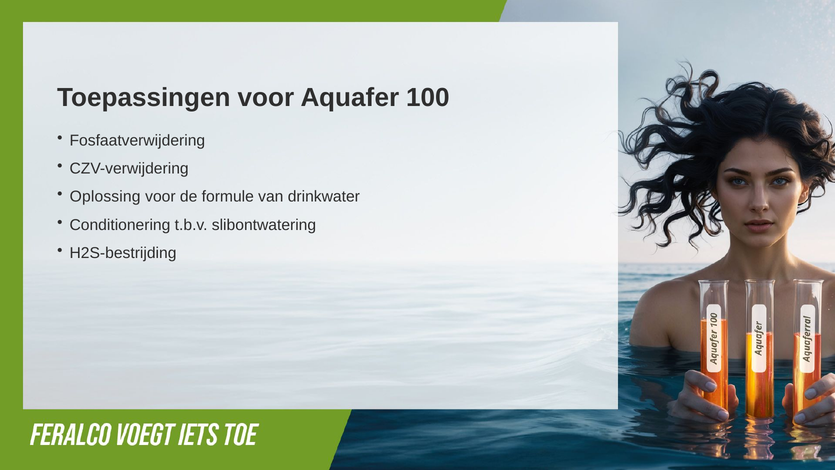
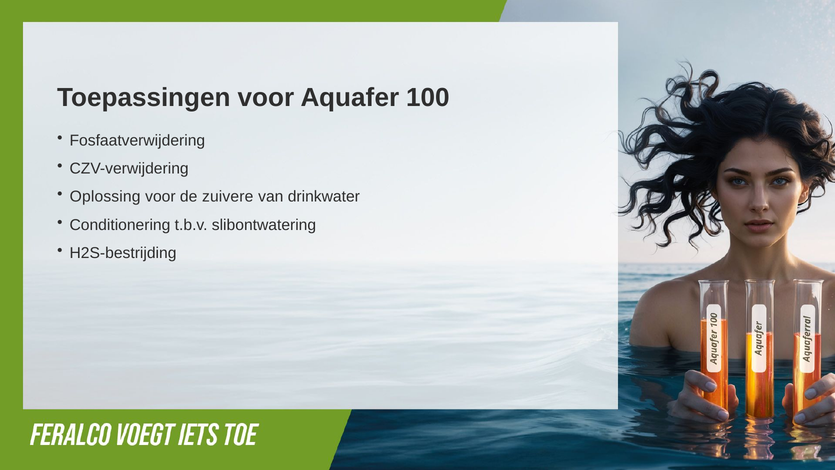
formule: formule -> zuivere (228, 197)
